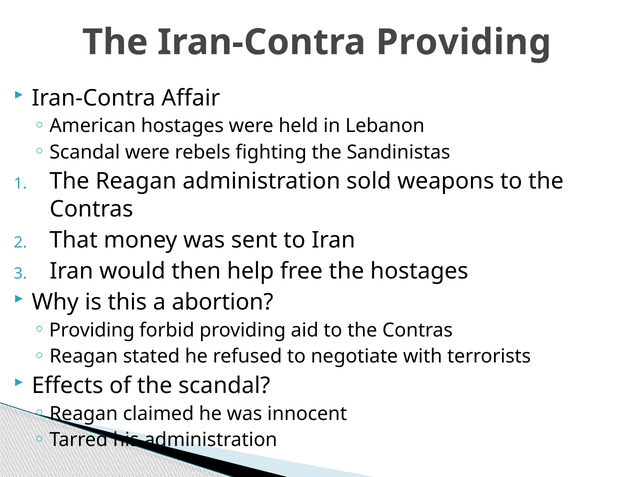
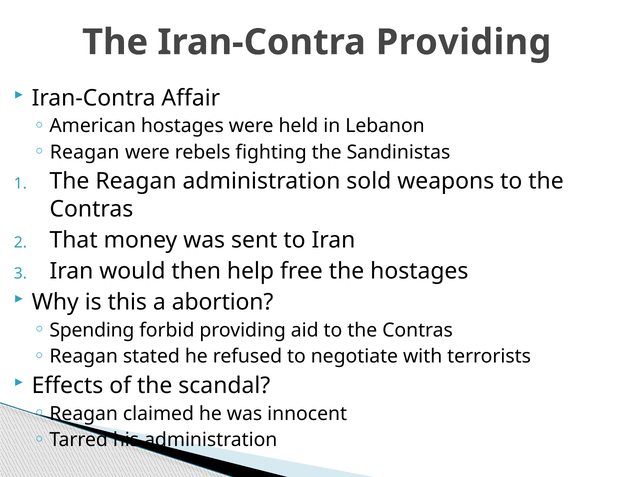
Scandal: Scandal -> Reagan (85, 152)
Providing: Providing -> Spending (92, 330)
